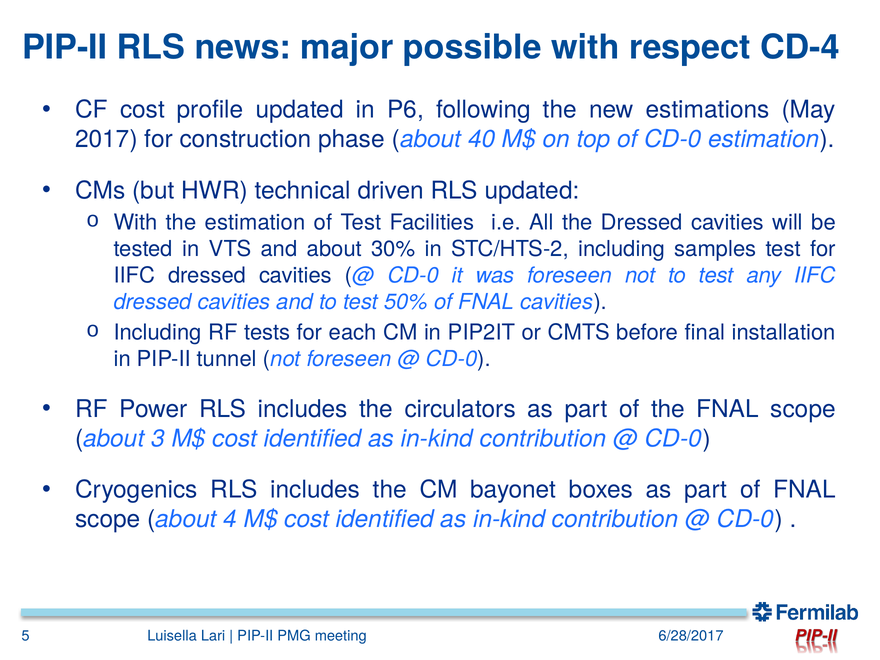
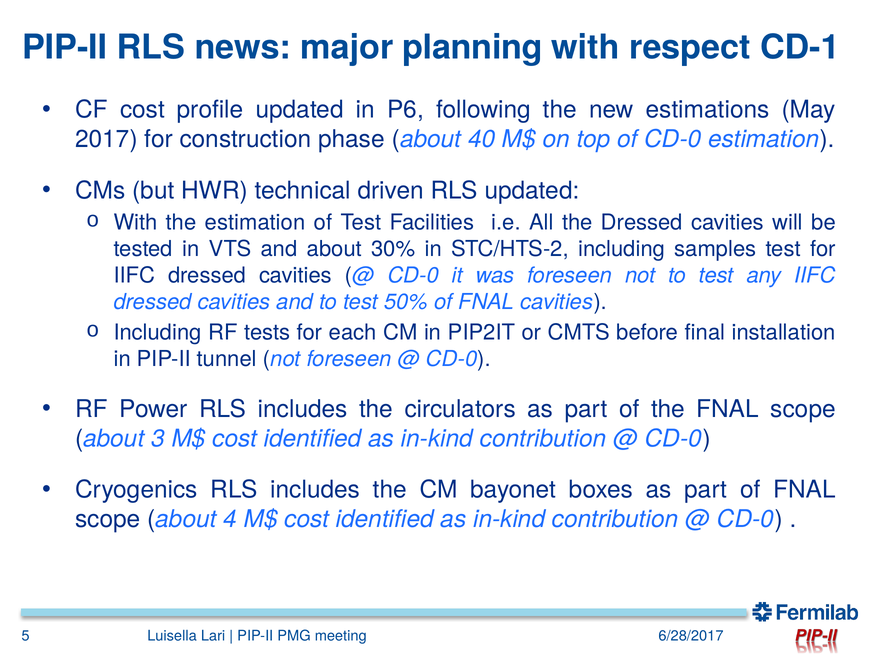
possible: possible -> planning (473, 47)
CD-4: CD-4 -> CD-1 (800, 47)
